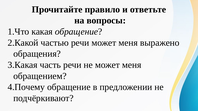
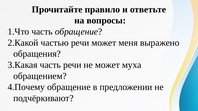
какая: какая -> часть (42, 32)
не может меня: меня -> муха (132, 65)
